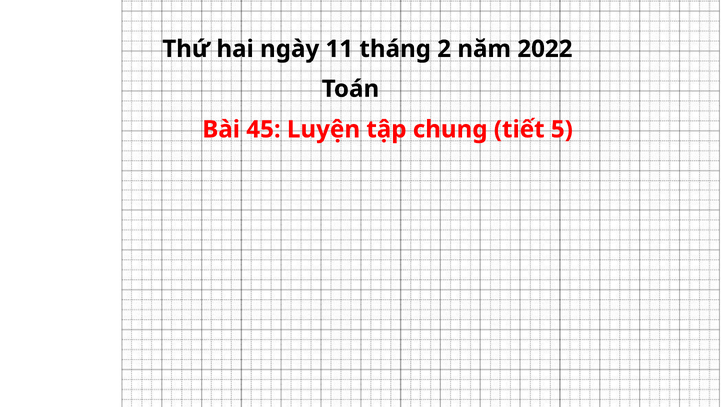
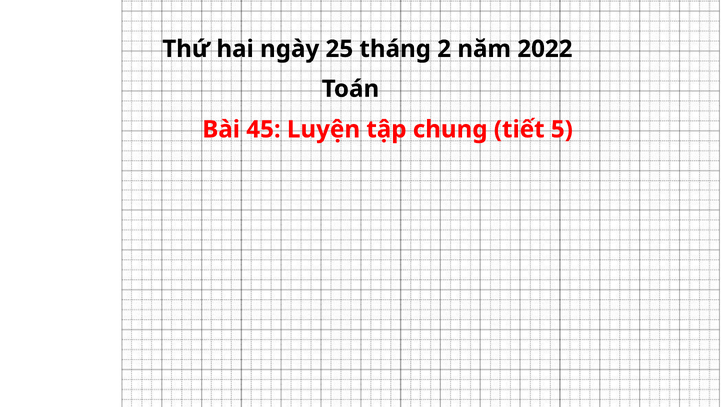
11: 11 -> 25 (339, 49)
